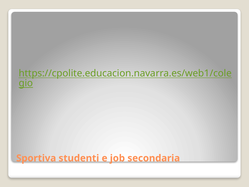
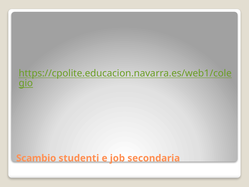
Sportiva: Sportiva -> Scambio (36, 158)
